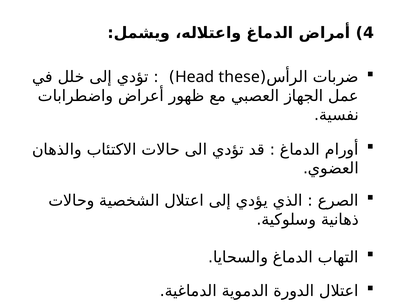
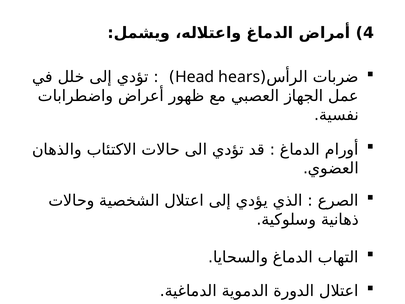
these: these -> hears (239, 77)
